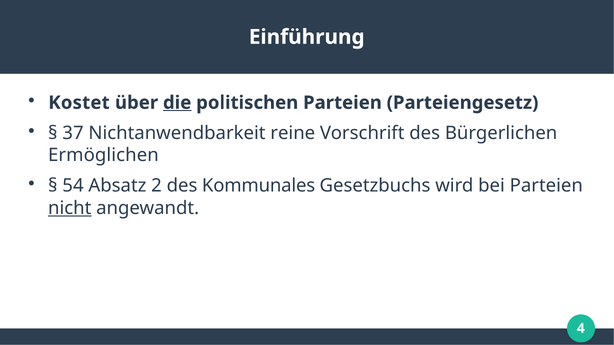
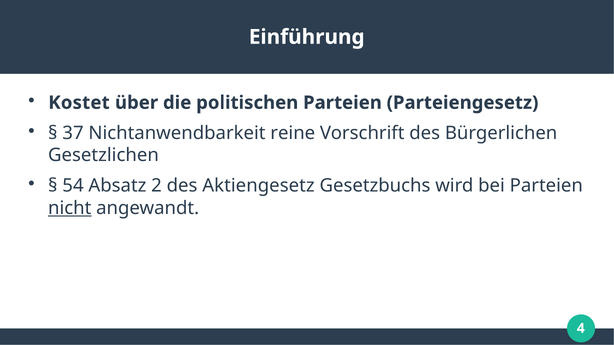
die underline: present -> none (177, 103)
Ermöglichen: Ermöglichen -> Gesetzlichen (103, 155)
Kommunales: Kommunales -> Aktiengesetz (258, 186)
